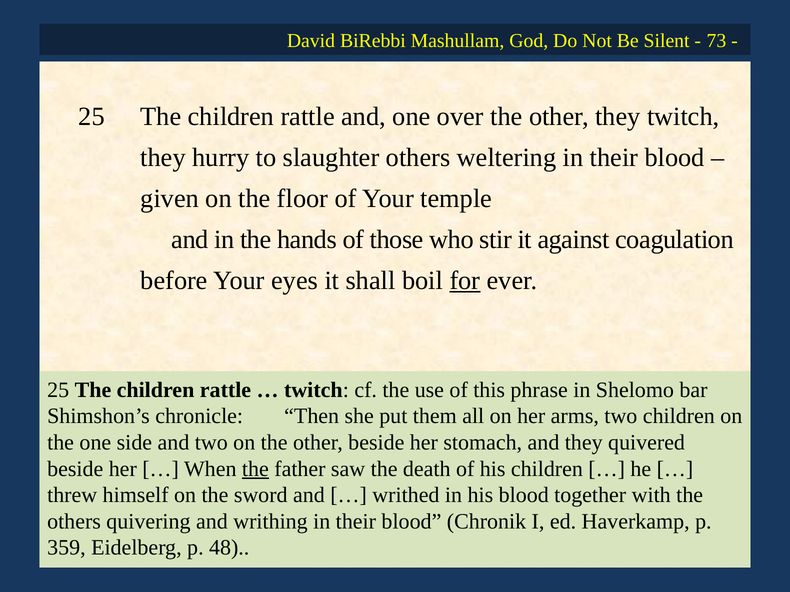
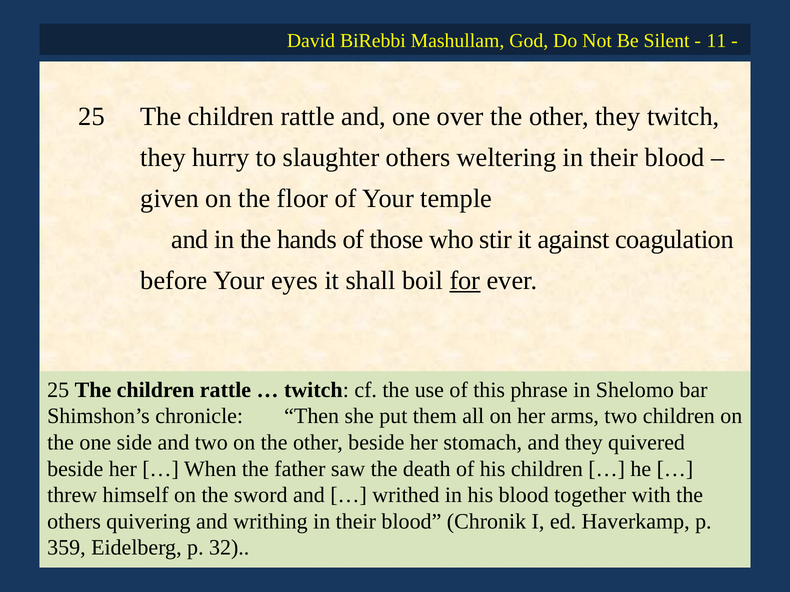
73: 73 -> 11 (716, 41)
the underline: present -> none (255, 469)
48: 48 -> 32 (229, 548)
